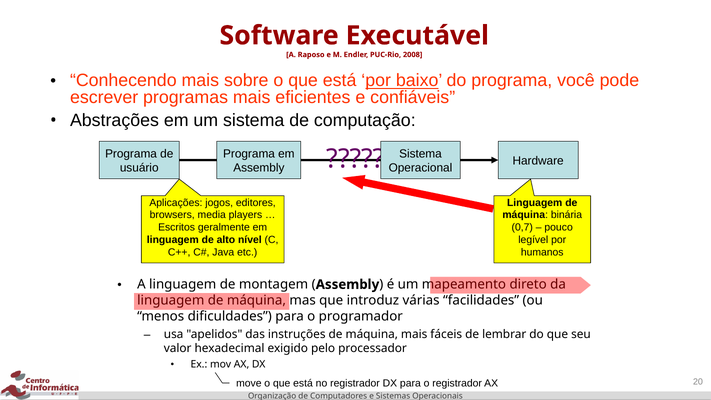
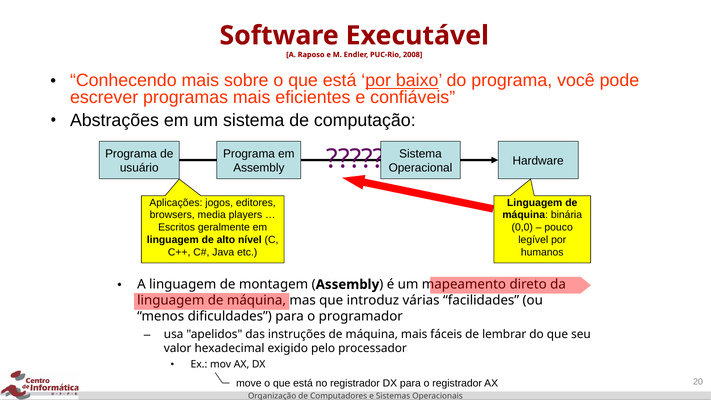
0,7: 0,7 -> 0,0 (522, 227)
